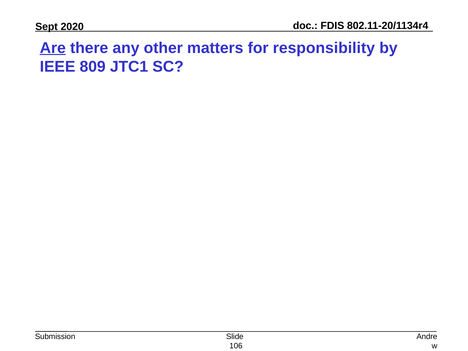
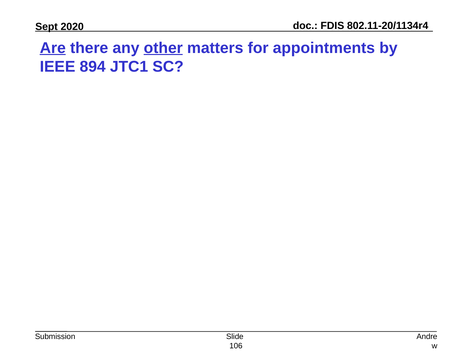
other underline: none -> present (163, 48)
responsibility: responsibility -> appointments (324, 48)
809: 809 -> 894 (93, 67)
